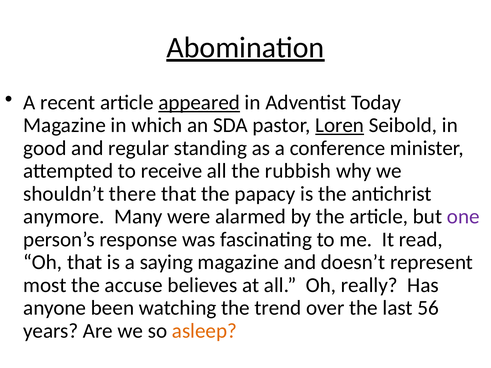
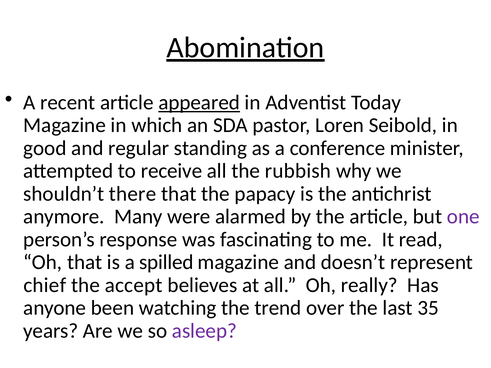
Loren underline: present -> none (340, 125)
saying: saying -> spilled (166, 262)
most: most -> chief (45, 285)
accuse: accuse -> accept (134, 285)
56: 56 -> 35 (428, 308)
asleep colour: orange -> purple (204, 331)
